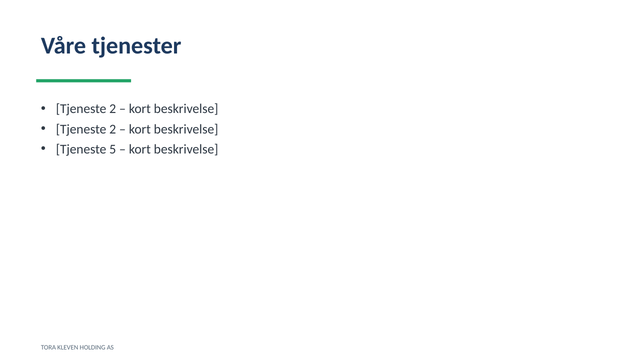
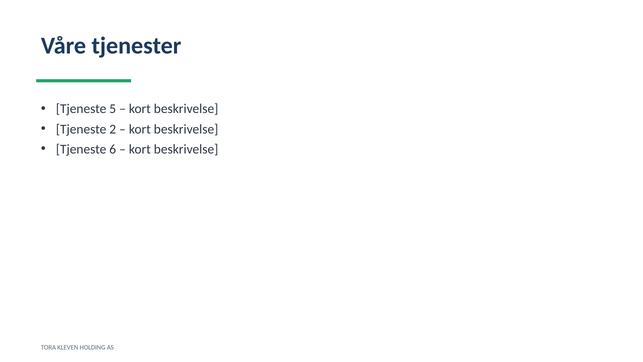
2: 2 -> 5 (113, 109)
5: 5 -> 6 (113, 149)
